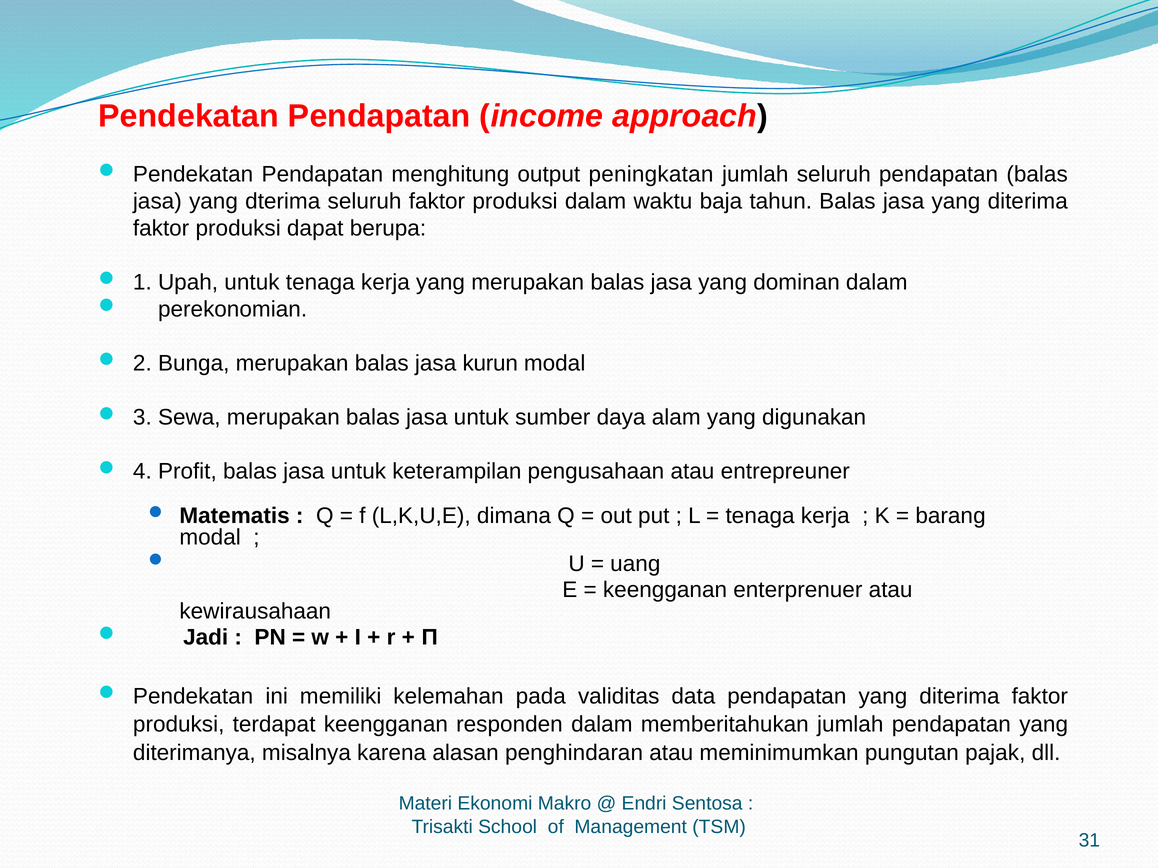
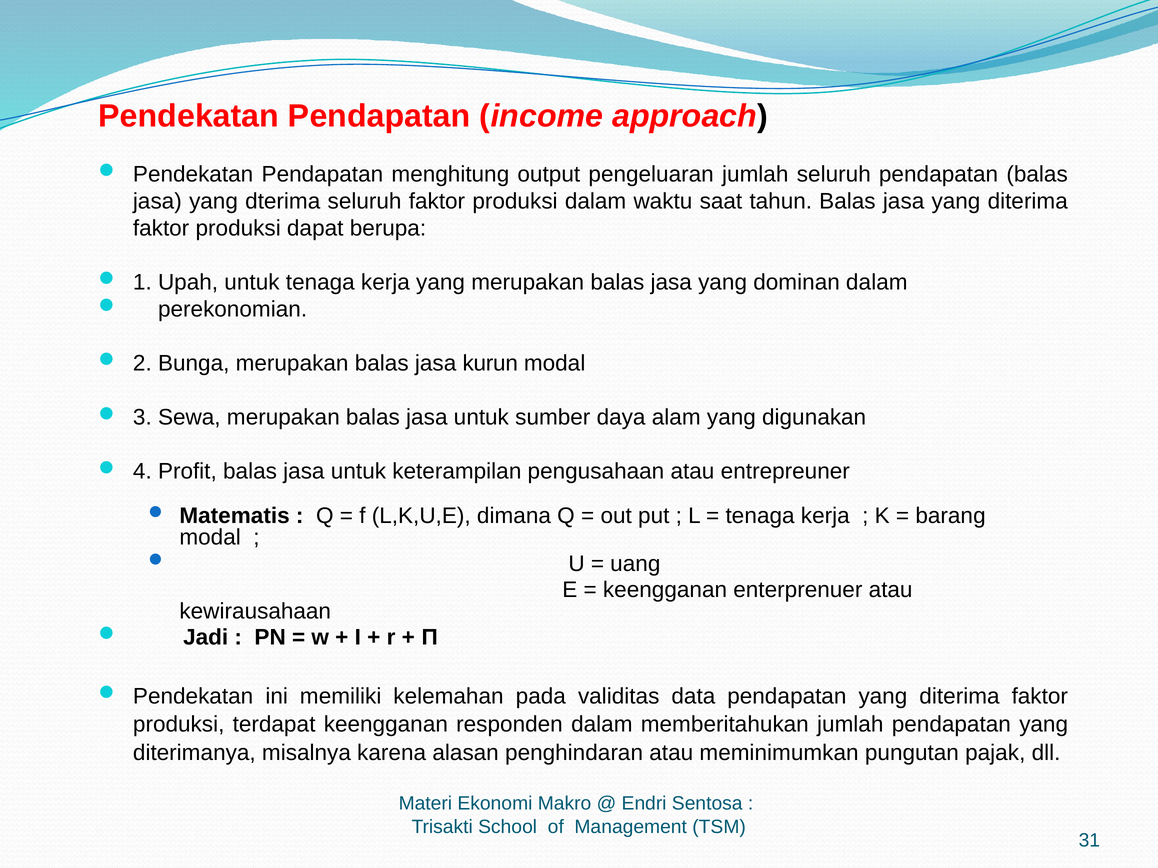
peningkatan: peningkatan -> pengeluaran (651, 174)
baja: baja -> saat (721, 201)
